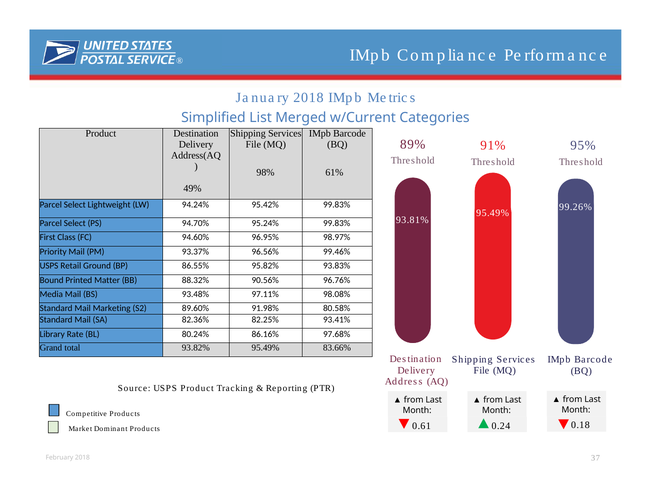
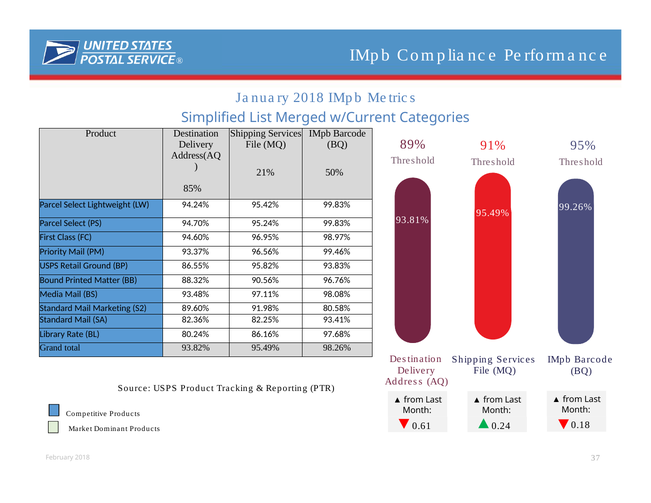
98%: 98% -> 21% (265, 173)
61%: 61% -> 50% (334, 173)
49%: 49% -> 85% (192, 189)
83.66%: 83.66% -> 98.26% (337, 348)
